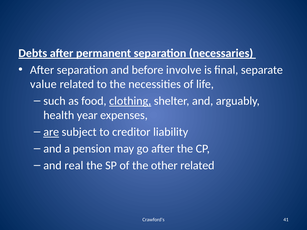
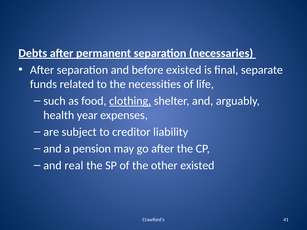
before involve: involve -> existed (184, 70)
value: value -> funds (43, 84)
are underline: present -> none (51, 132)
other related: related -> existed (197, 166)
